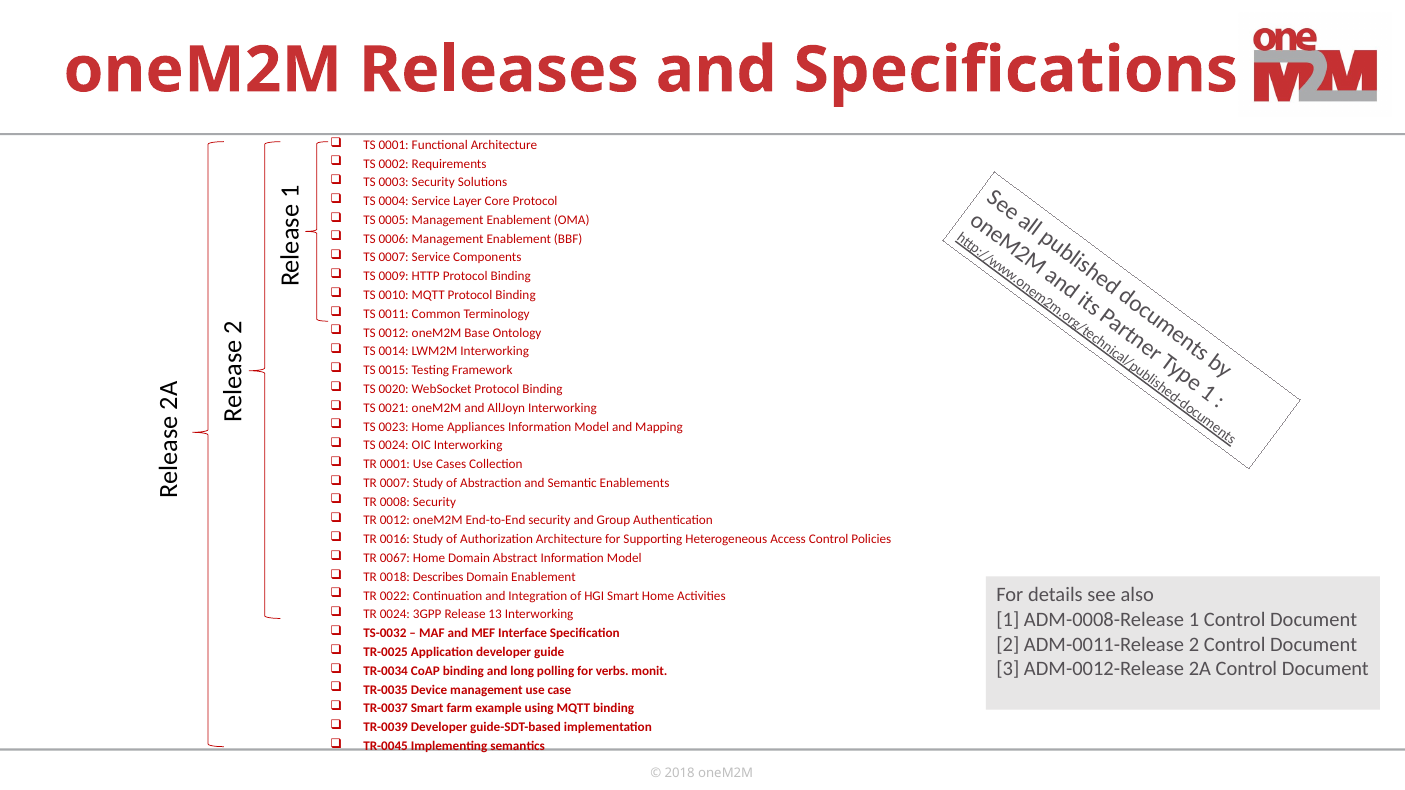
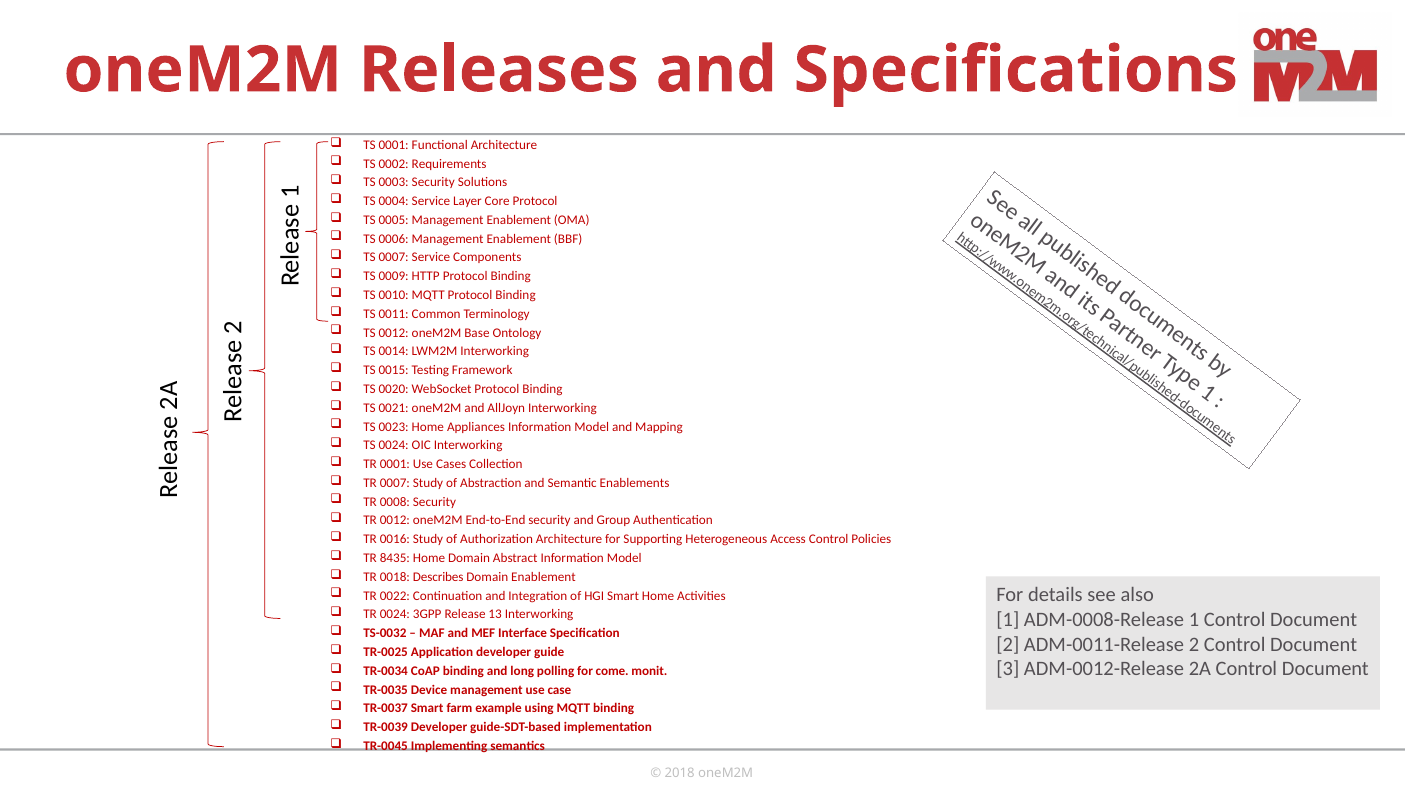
0067: 0067 -> 8435 (395, 558)
verbs: verbs -> come (612, 671)
